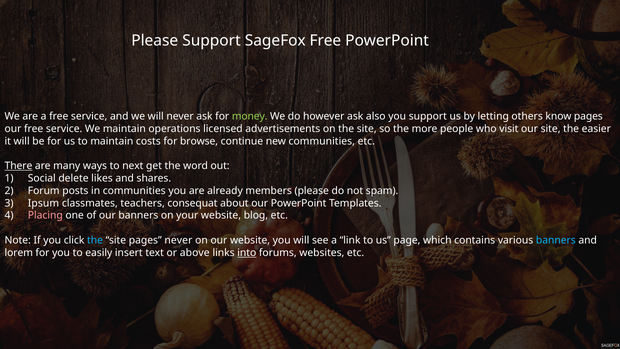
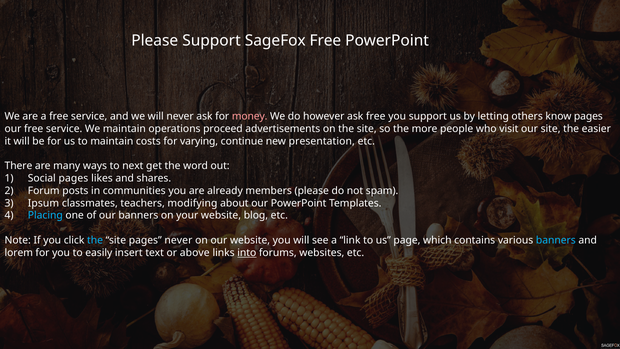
money colour: light green -> pink (250, 116)
ask also: also -> free (376, 116)
licensed: licensed -> proceed (223, 129)
browse: browse -> varying (199, 141)
new communities: communities -> presentation (322, 141)
There underline: present -> none (18, 166)
Social delete: delete -> pages (73, 178)
consequat: consequat -> modifying (192, 203)
Placing colour: pink -> light blue (45, 215)
